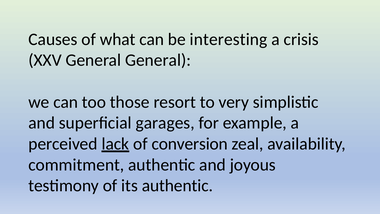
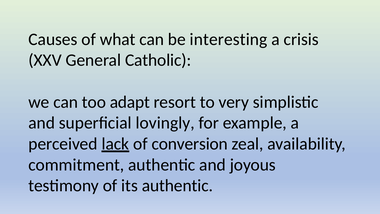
General General: General -> Catholic (158, 60)
those: those -> adapt (130, 102)
garages: garages -> lovingly (165, 123)
